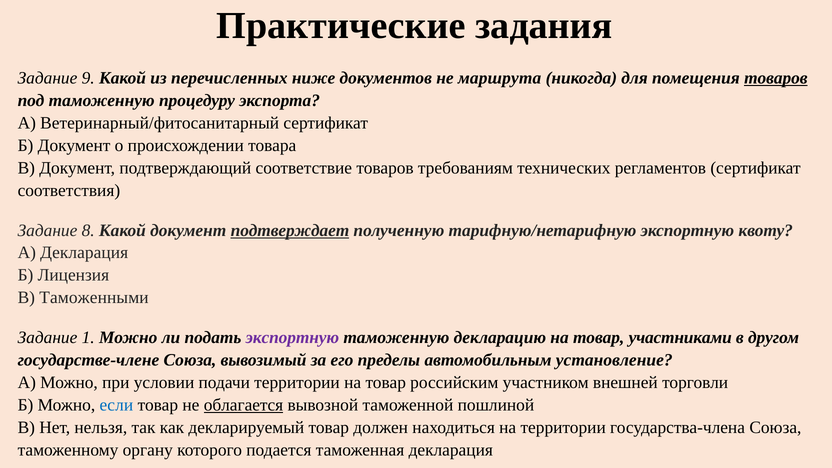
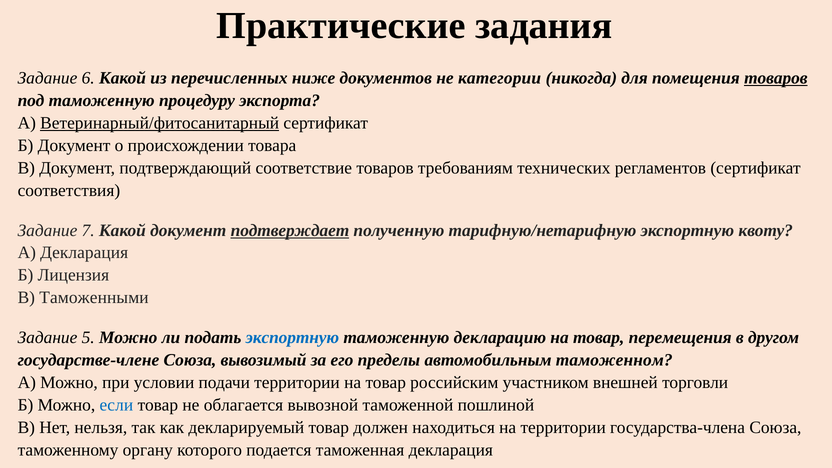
9: 9 -> 6 (88, 78)
маршрута: маршрута -> категории (500, 78)
Ветеринарный/фитосанитарный underline: none -> present (160, 123)
8: 8 -> 7 (88, 230)
1: 1 -> 5 (88, 338)
экспортную colour: purple -> blue (292, 338)
участниками: участниками -> перемещения (680, 338)
установление: установление -> таможенном (614, 360)
облагается underline: present -> none (243, 405)
